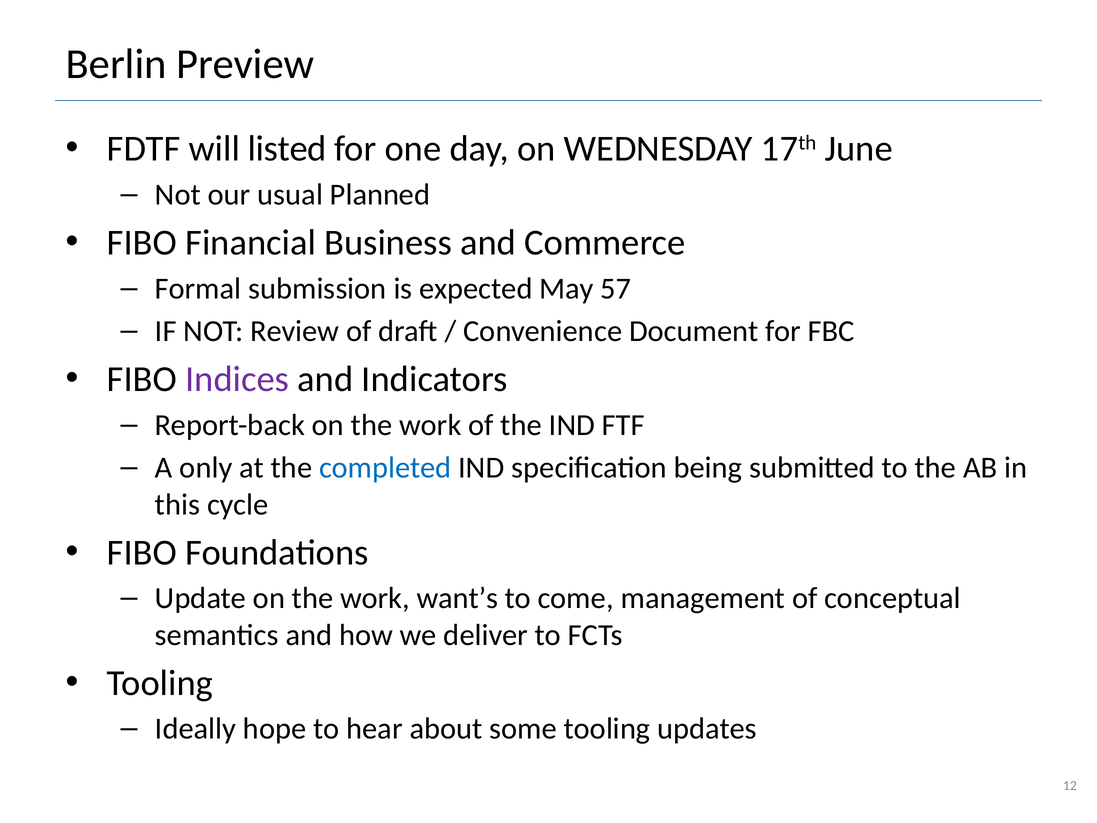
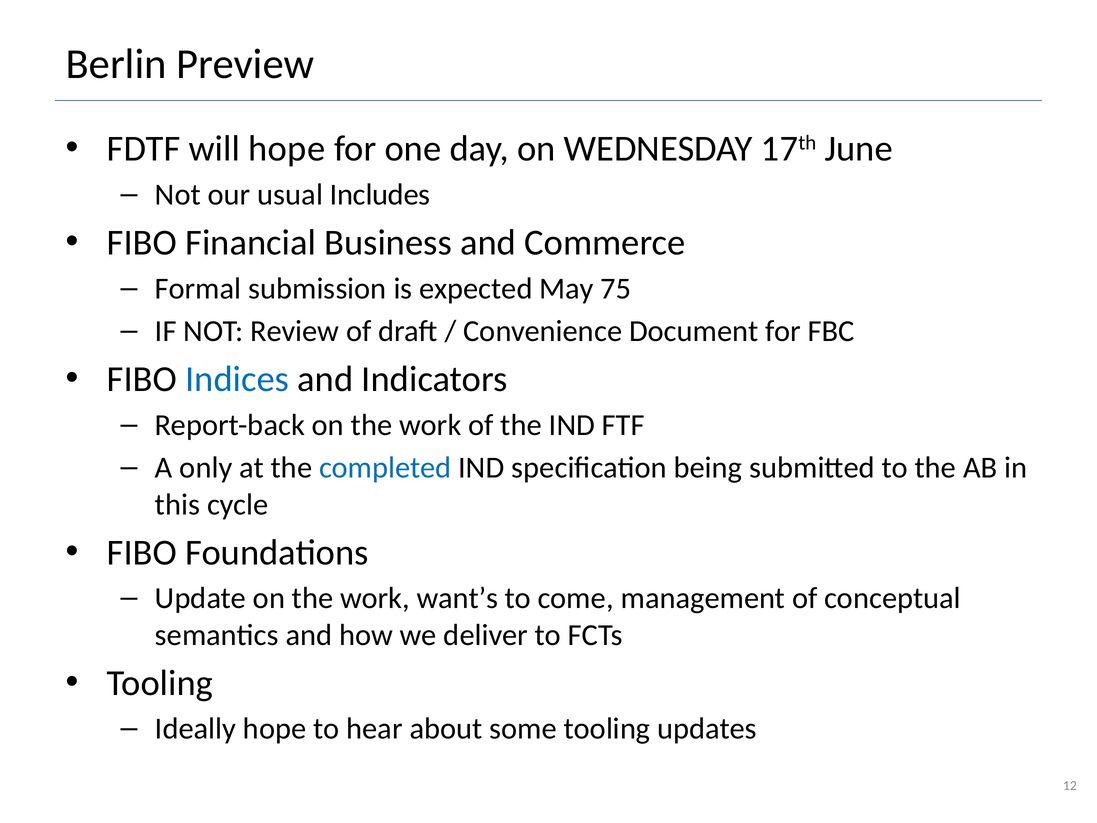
will listed: listed -> hope (287, 149)
Planned: Planned -> Includes (380, 195)
57: 57 -> 75 (616, 289)
Indices colour: purple -> blue (237, 379)
